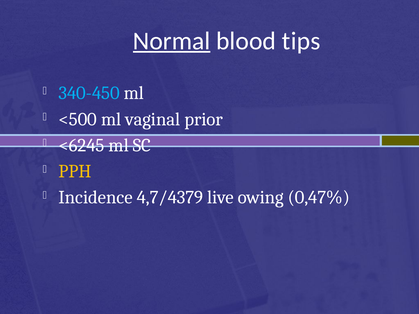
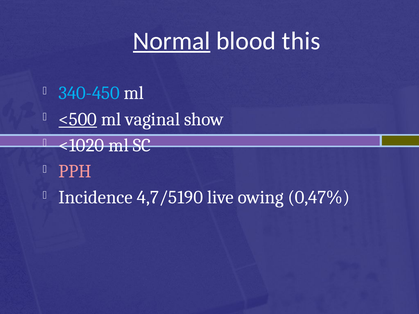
tips: tips -> this (301, 41)
<500 underline: none -> present (78, 119)
prior: prior -> show (204, 119)
<6245: <6245 -> <1020 (81, 145)
PPH colour: yellow -> pink (75, 171)
4,7/4379: 4,7/4379 -> 4,7/5190 (170, 198)
